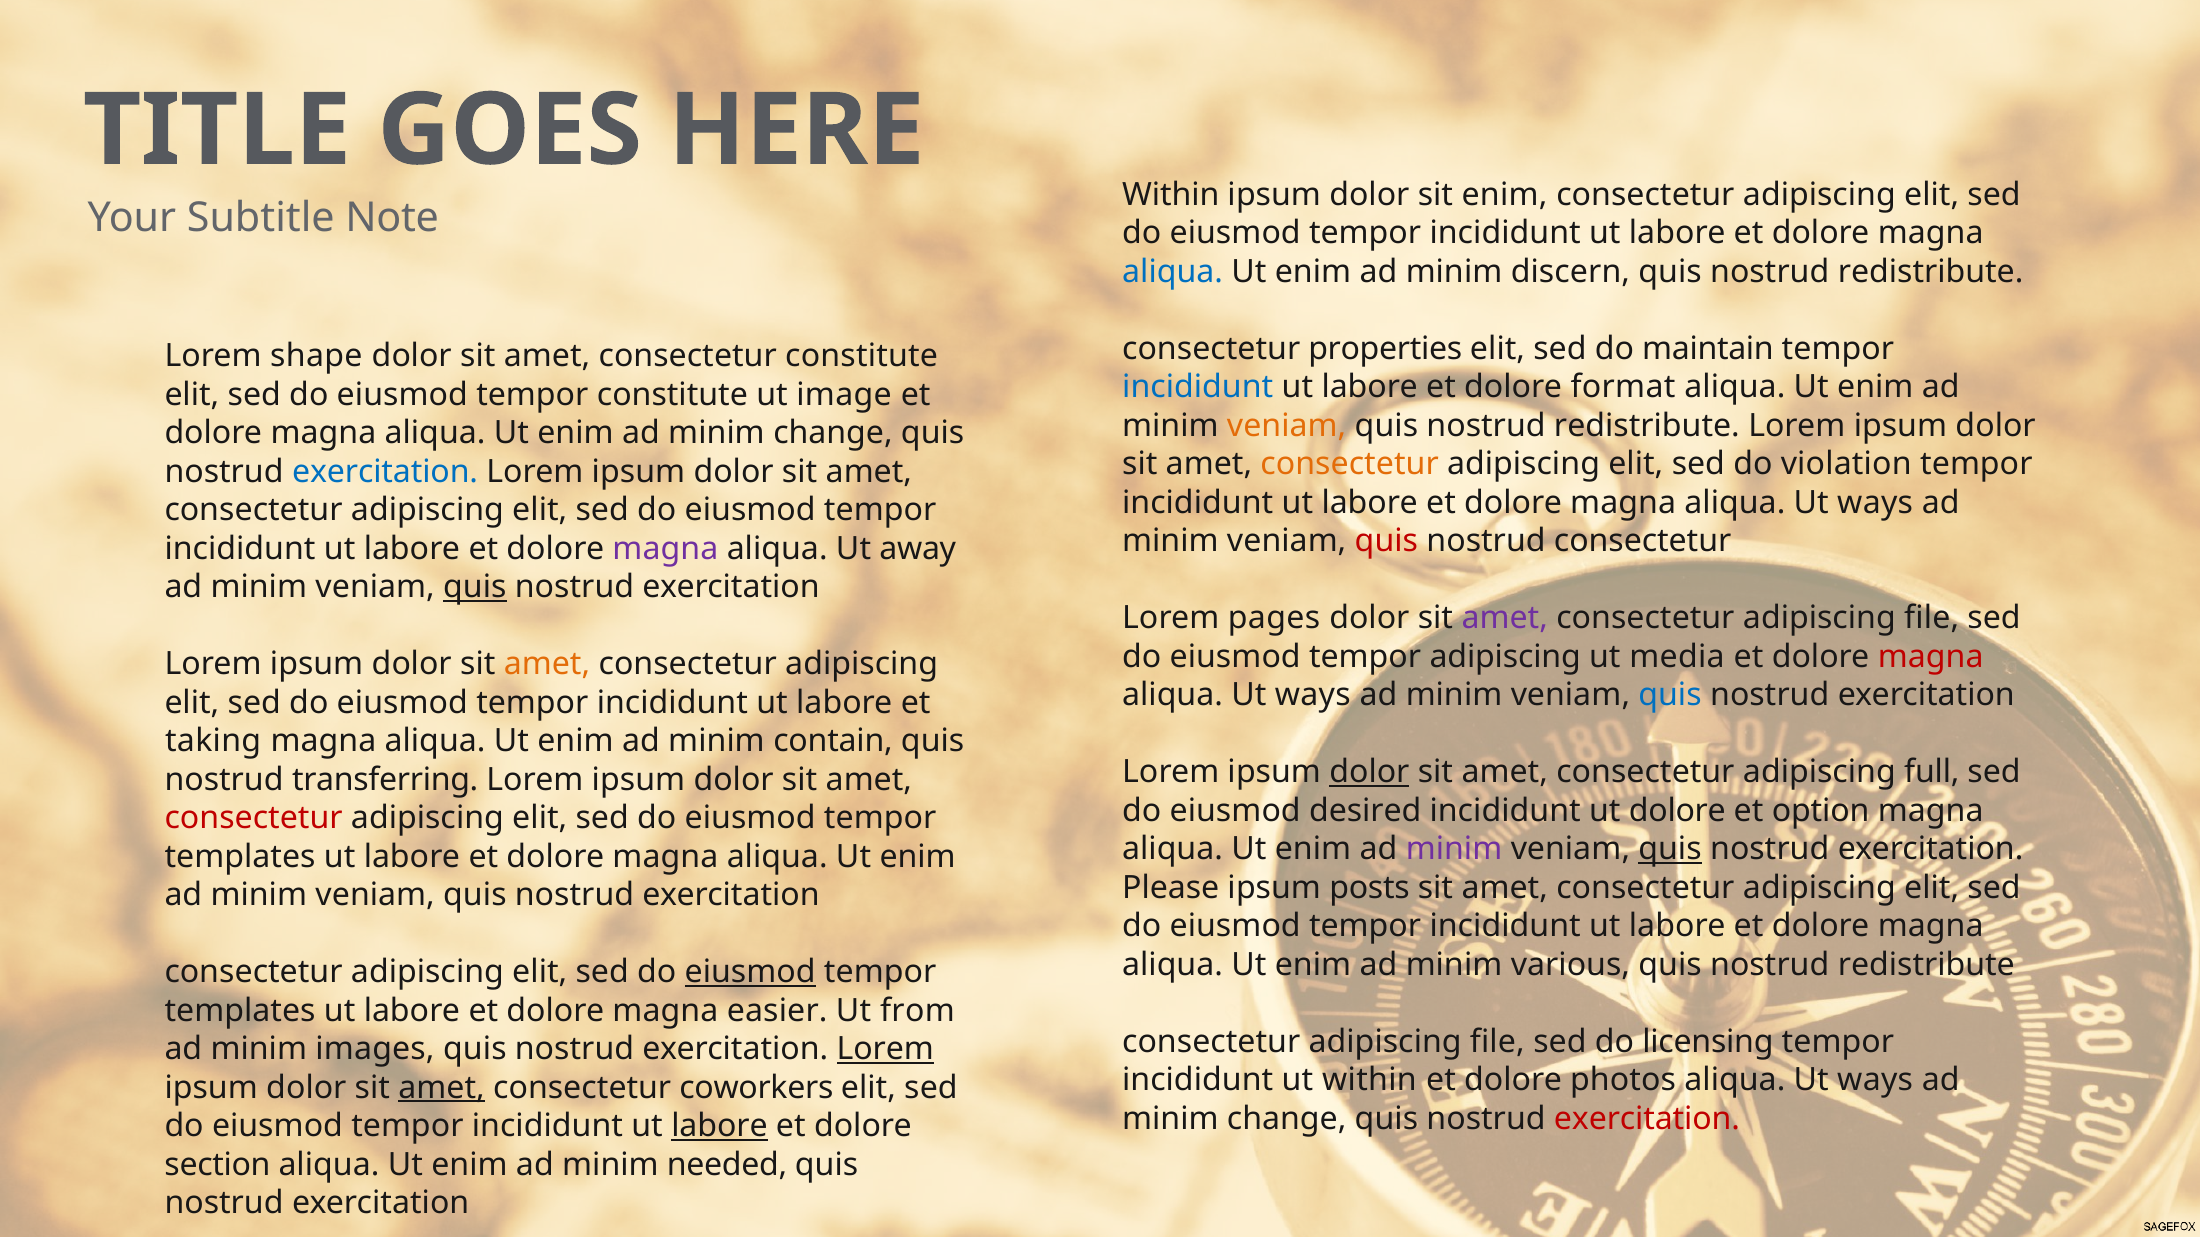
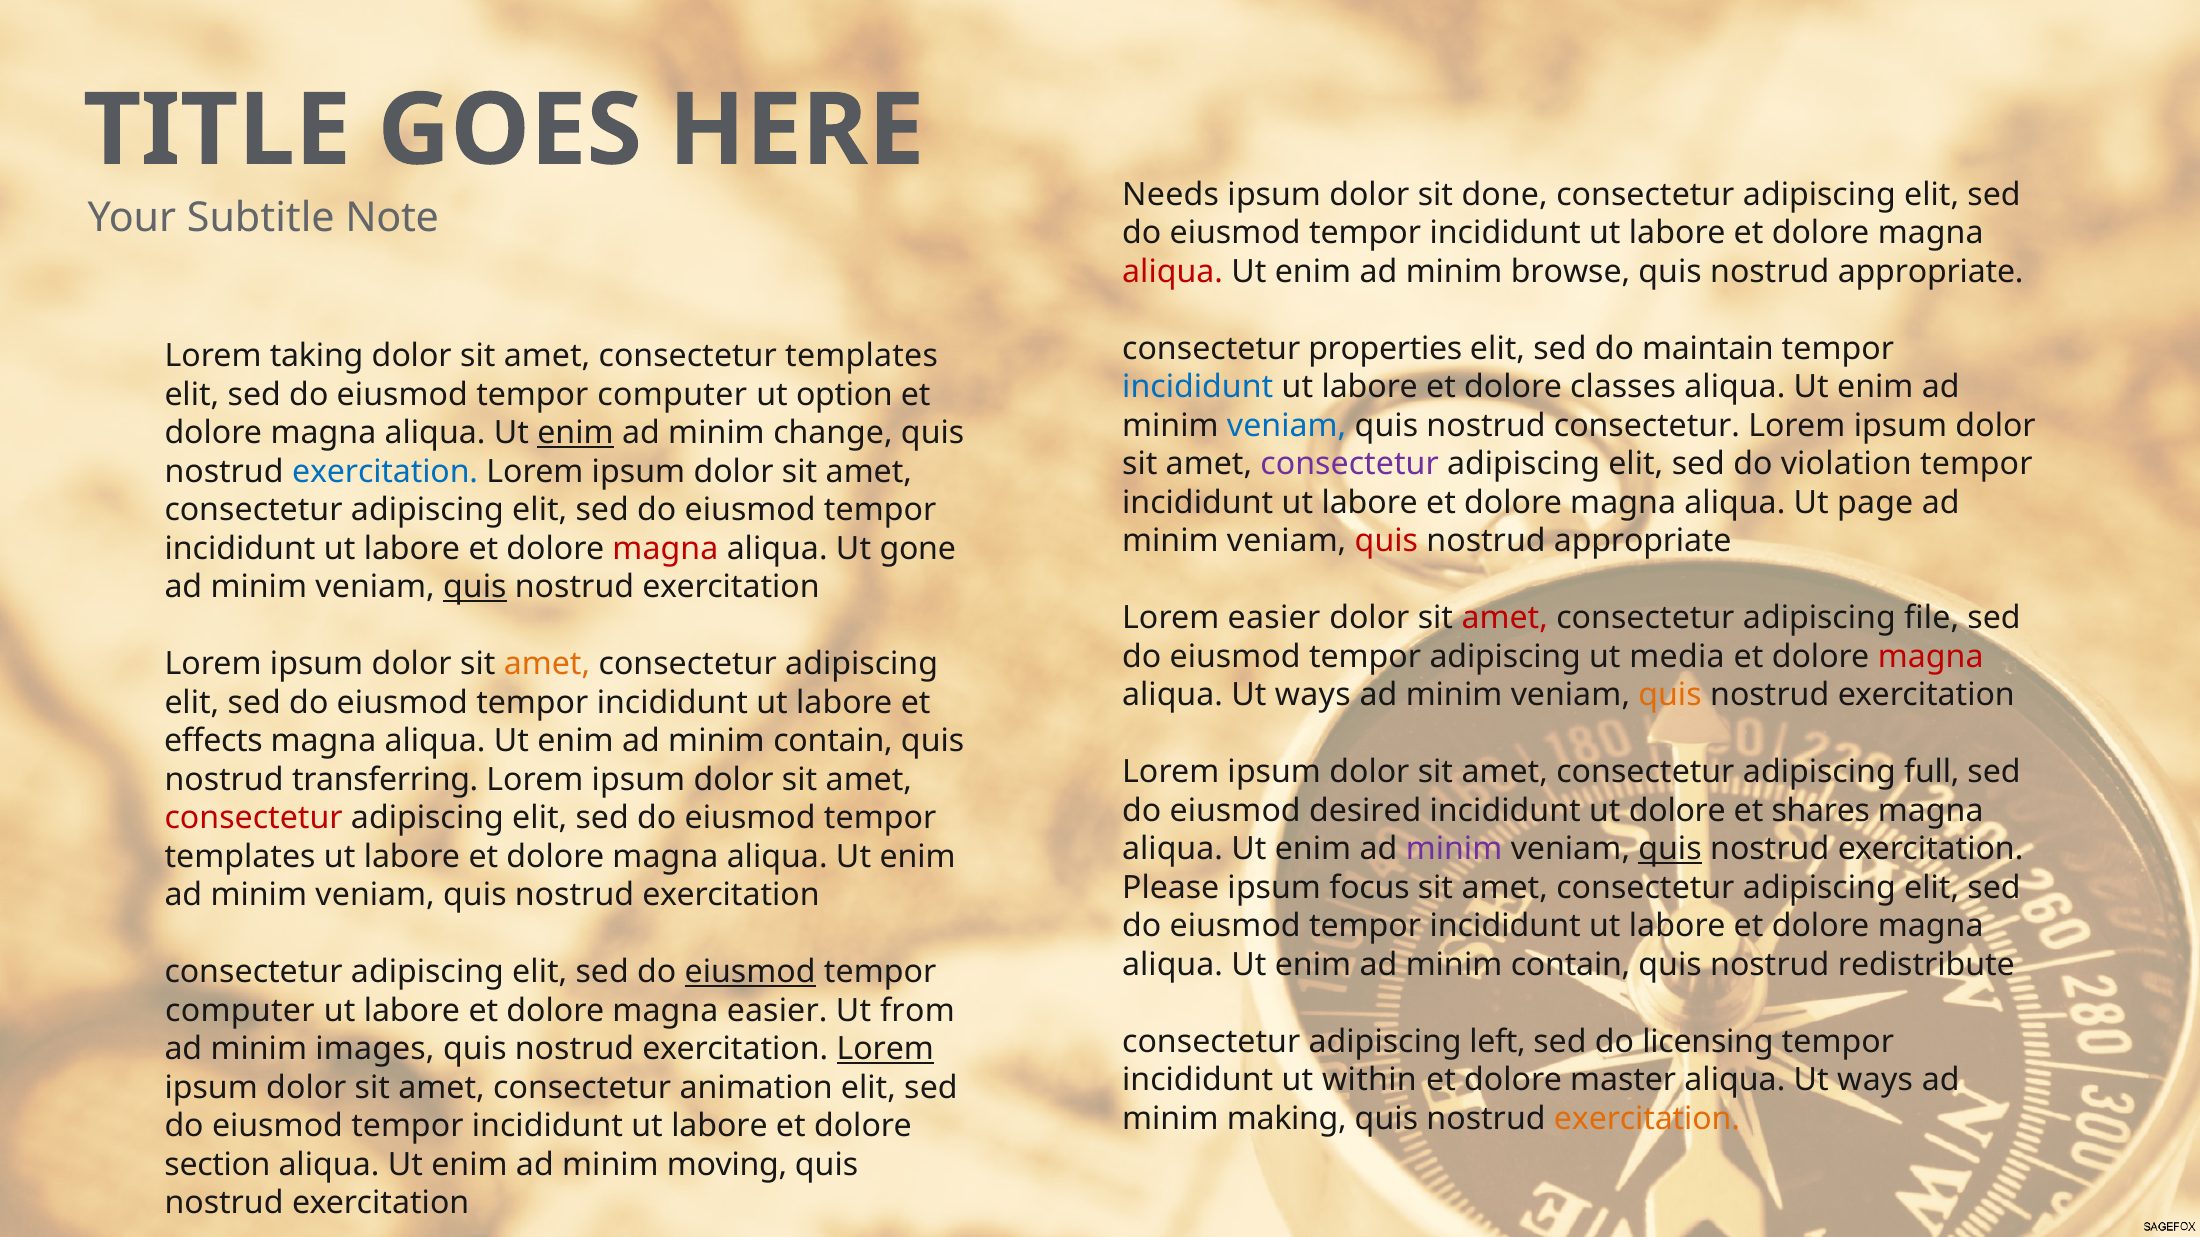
Within: Within -> Needs (1171, 195)
sit enim: enim -> done (1505, 195)
aliqua colour: blue -> red (1173, 272)
discern: discern -> browse (1570, 272)
redistribute: redistribute -> appropriate (1931, 272)
shape: shape -> taking (317, 356)
consectetur constitute: constitute -> templates (862, 356)
format: format -> classes (1623, 387)
constitute: constitute -> computer (672, 395)
image: image -> option (844, 395)
veniam colour: orange -> blue (1287, 426)
redistribute: redistribute -> consectetur (1647, 426)
enim underline: none -> present (575, 433)
consectetur colour: orange -> purple (1350, 464)
ways: ways -> page (1875, 503)
consectetur: consectetur -> appropriate (1643, 541)
magna colour: purple -> red (665, 549)
away: away -> gone (918, 549)
Lorem pages: pages -> easier (1274, 618)
amet colour: purple -> red (1505, 618)
quis colour: blue -> orange (1670, 696)
taking: taking -> effects (213, 741)
dolor underline: present -> none (1369, 773)
option: option -> shares (1821, 811)
posts: posts -> focus (1370, 888)
various: various -> contain (1571, 965)
templates: templates -> computer (240, 1011)
file: file -> left (1498, 1042)
photos: photos -> master (1623, 1081)
amet underline: present -> none (442, 1088)
coworkers: coworkers -> animation (756, 1088)
change: change -> making (1287, 1119)
exercitation colour: red -> orange (1647, 1119)
labore underline: present -> none (720, 1127)
needed: needed -> moving (727, 1165)
